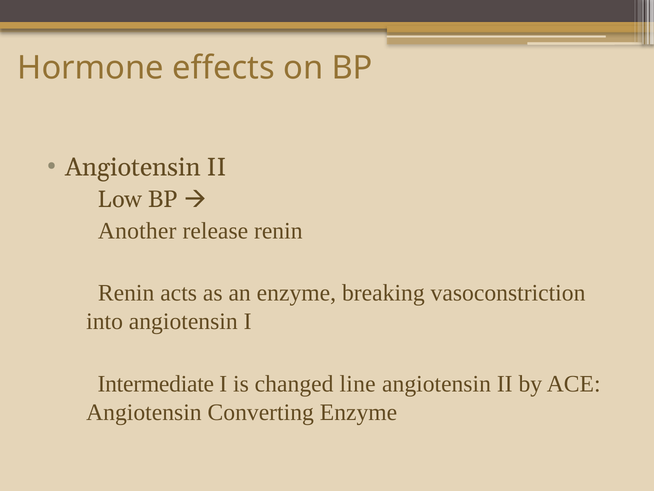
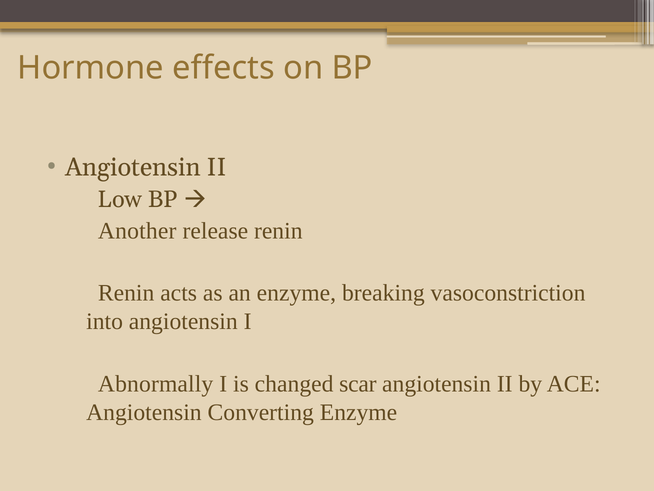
Intermediate: Intermediate -> Abnormally (156, 383)
line: line -> scar (358, 383)
